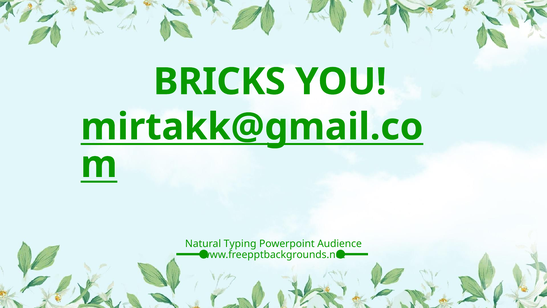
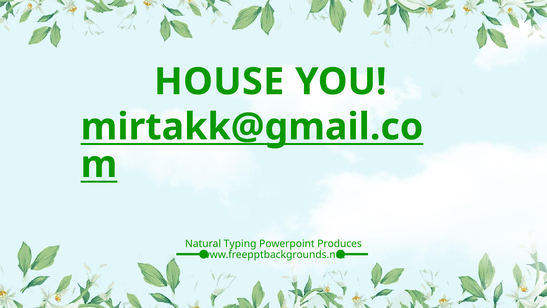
BRICKS: BRICKS -> HOUSE (219, 82)
Audience: Audience -> Produces (340, 243)
